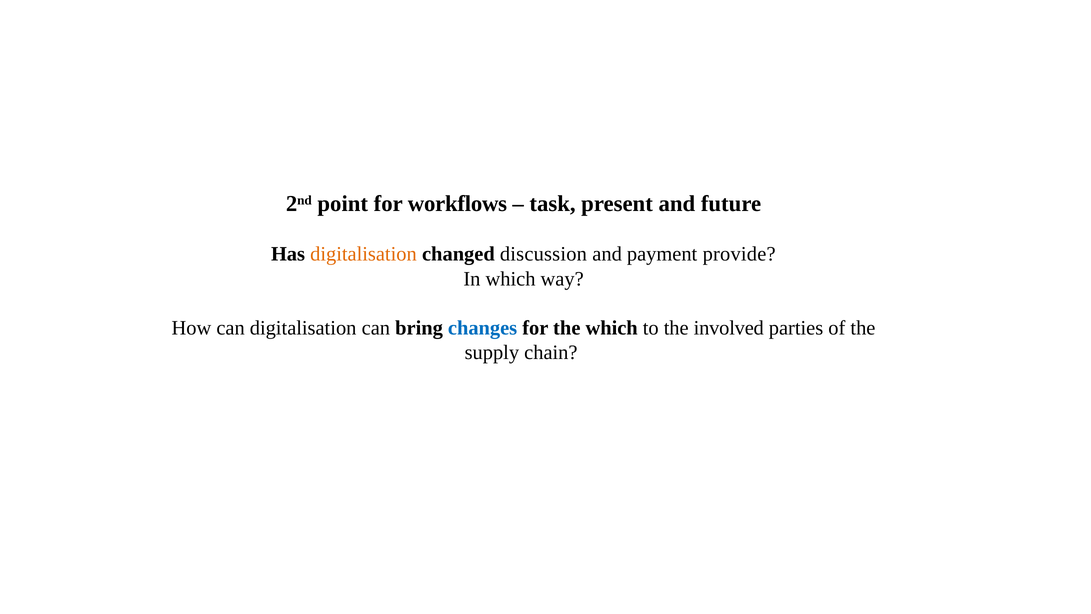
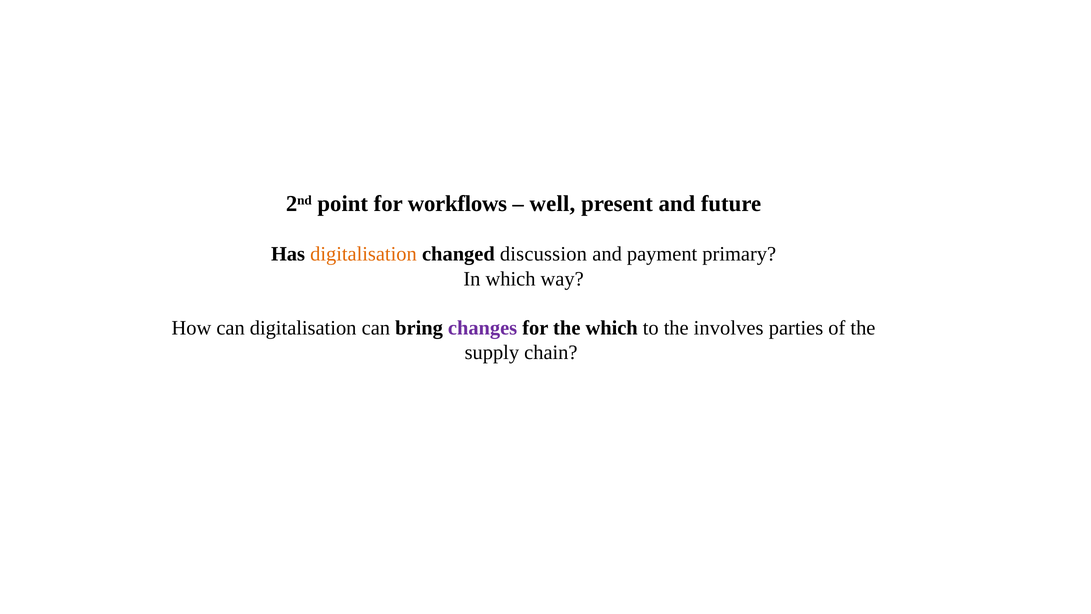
task: task -> well (552, 204)
provide: provide -> primary (739, 254)
changes colour: blue -> purple (483, 328)
involved: involved -> involves (729, 328)
